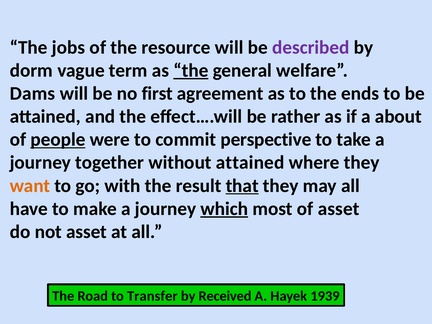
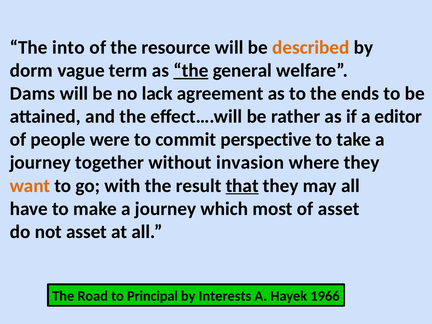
jobs: jobs -> into (69, 47)
described colour: purple -> orange (311, 47)
first: first -> lack (157, 93)
about: about -> editor (398, 117)
people underline: present -> none (58, 140)
without attained: attained -> invasion (250, 163)
which underline: present -> none (224, 209)
Transfer: Transfer -> Principal (152, 296)
Received: Received -> Interests (225, 296)
1939: 1939 -> 1966 (325, 296)
